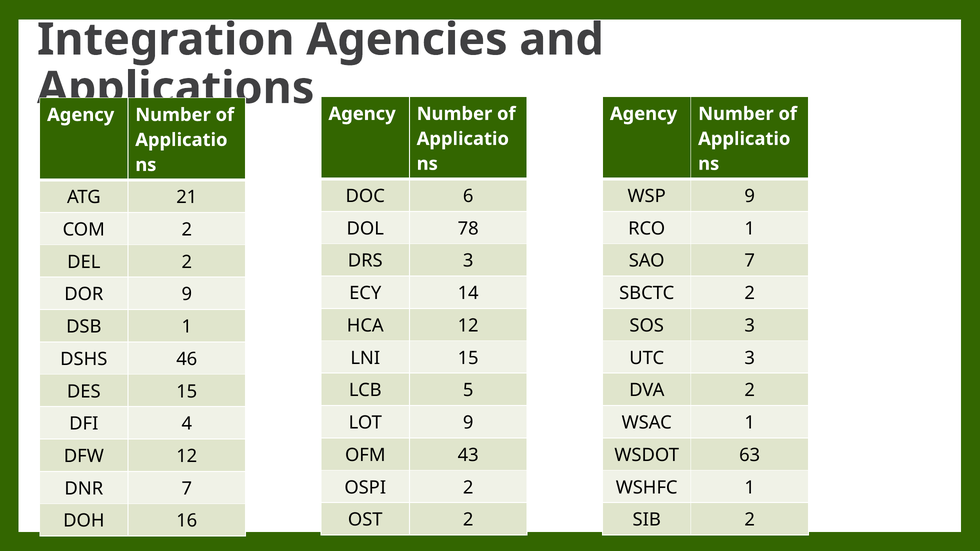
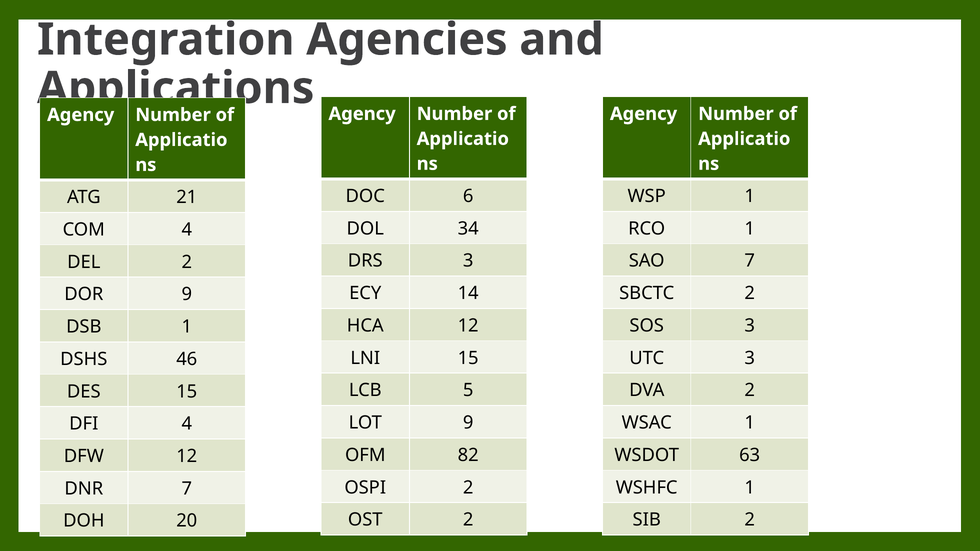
WSP 9: 9 -> 1 (750, 196)
78: 78 -> 34 (468, 229)
COM 2: 2 -> 4 (187, 230)
43: 43 -> 82 (468, 455)
16: 16 -> 20 (187, 521)
